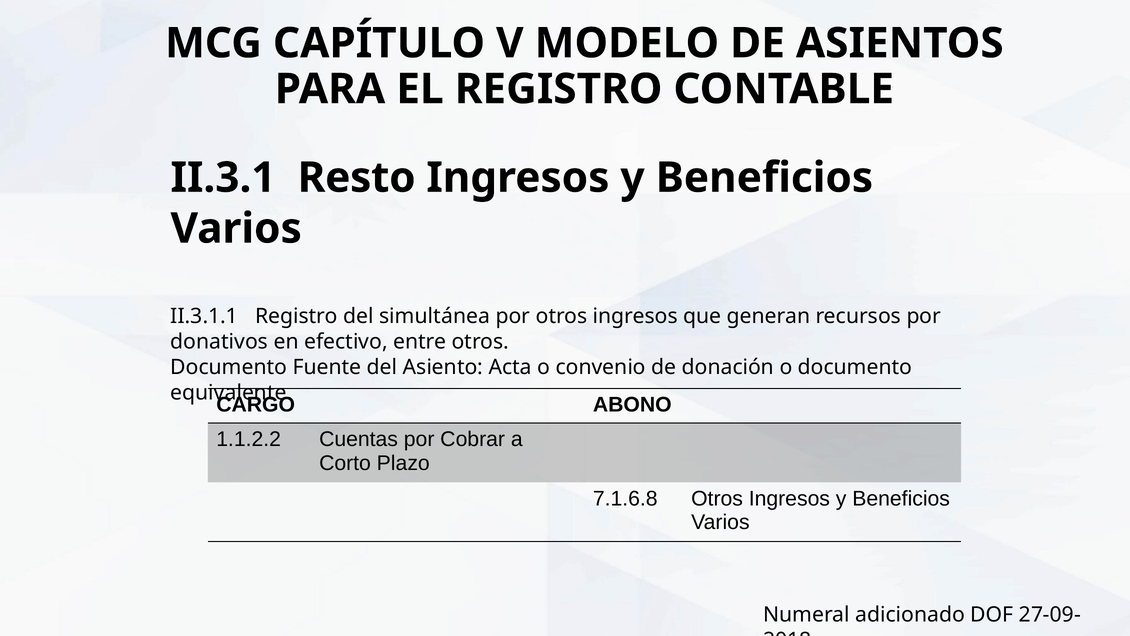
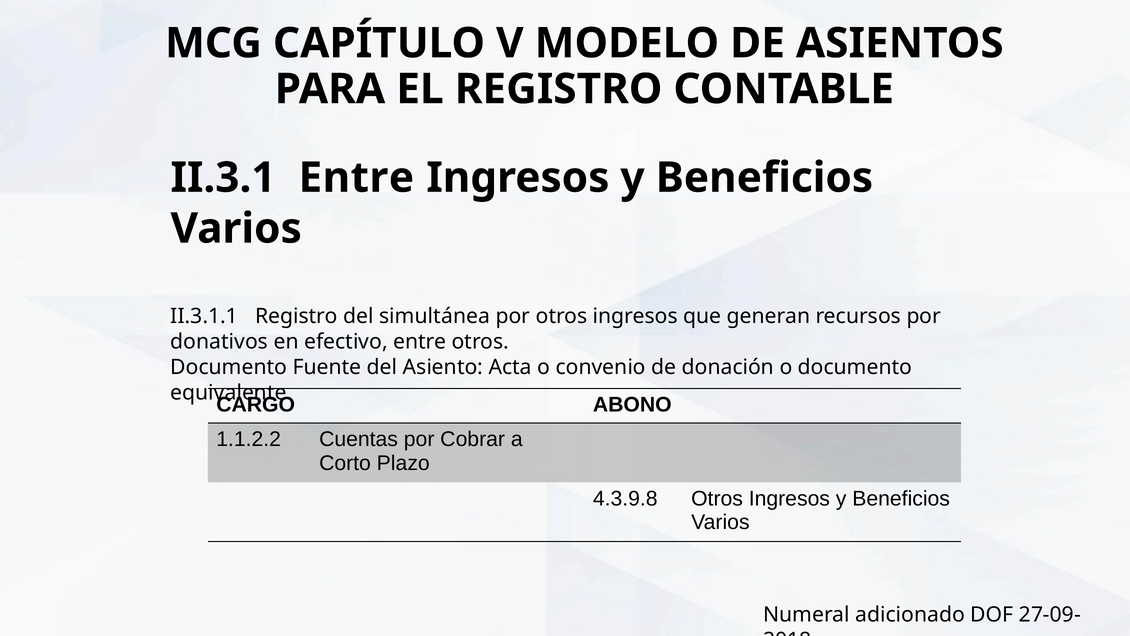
II.3.1 Resto: Resto -> Entre (356, 178)
7.1.6.8: 7.1.6.8 -> 4.3.9.8 (625, 498)
